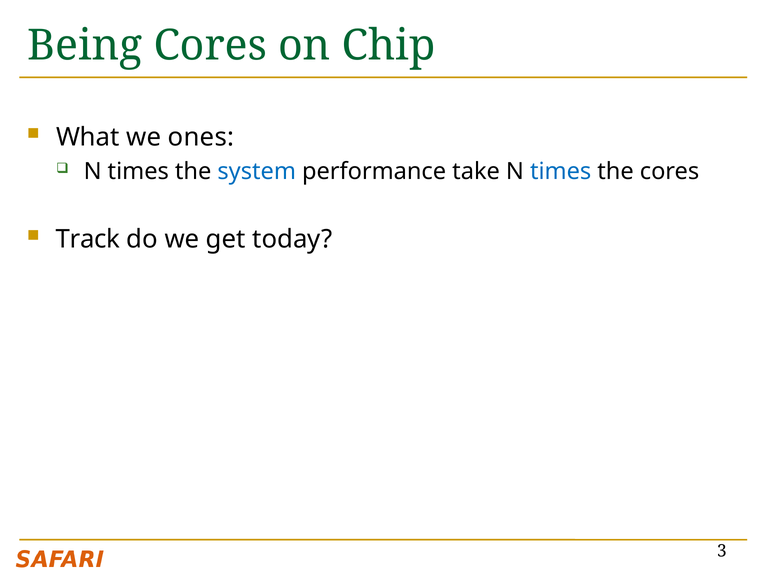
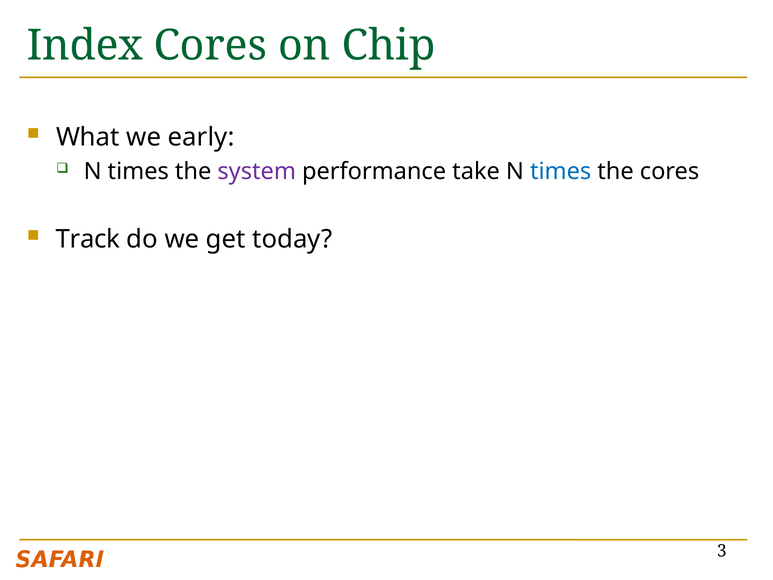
Being: Being -> Index (85, 46)
ones: ones -> early (201, 137)
system colour: blue -> purple (257, 171)
